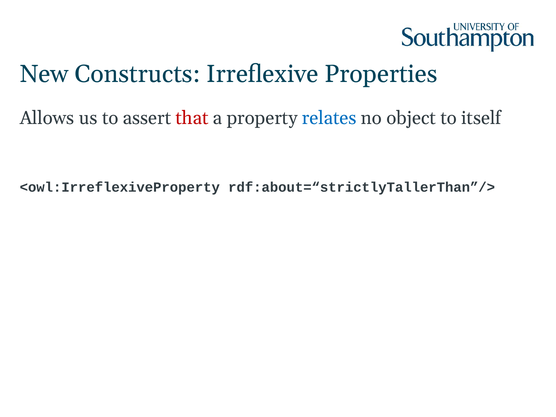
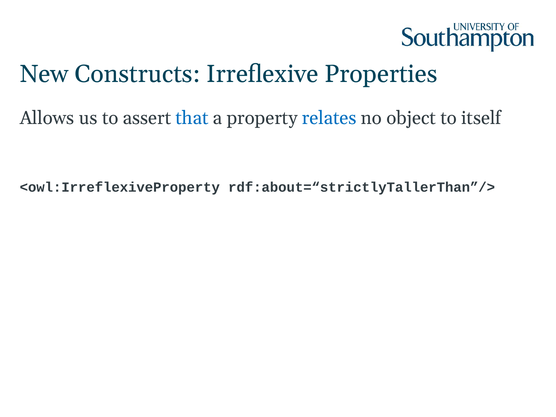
that colour: red -> blue (192, 118)
